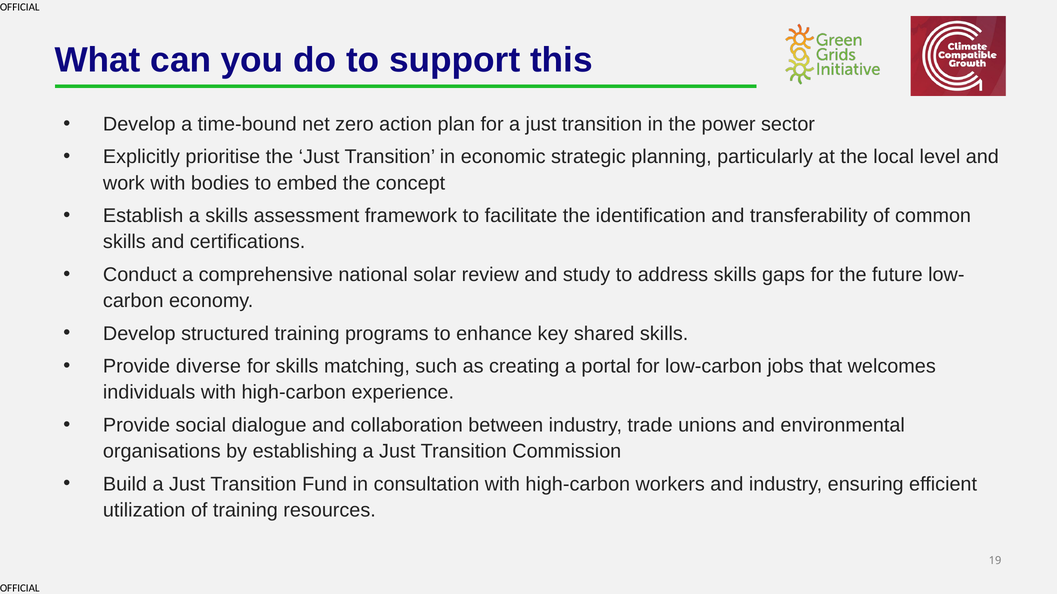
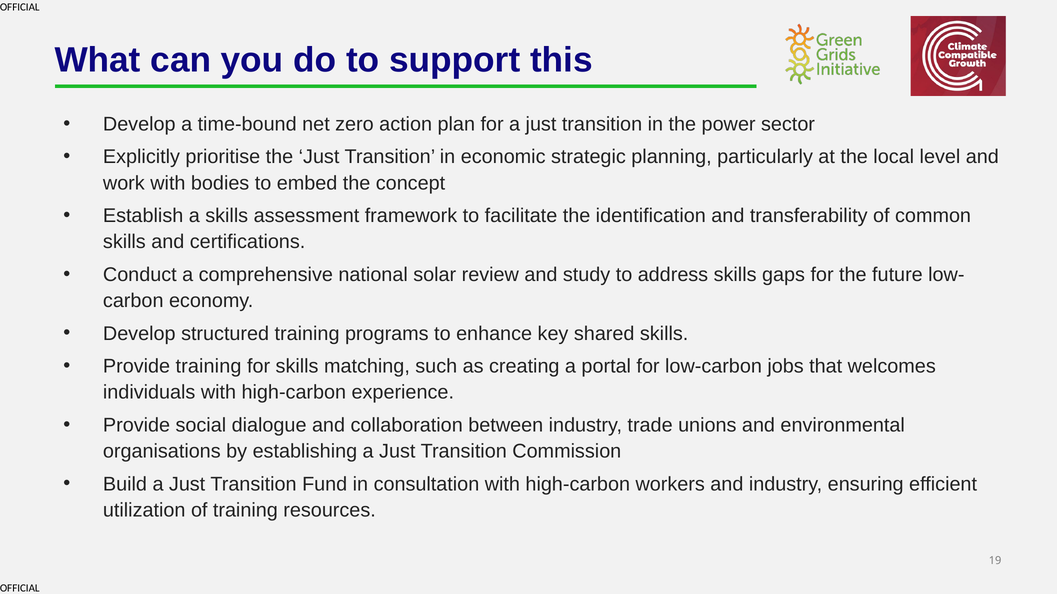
Provide diverse: diverse -> training (208, 367)
